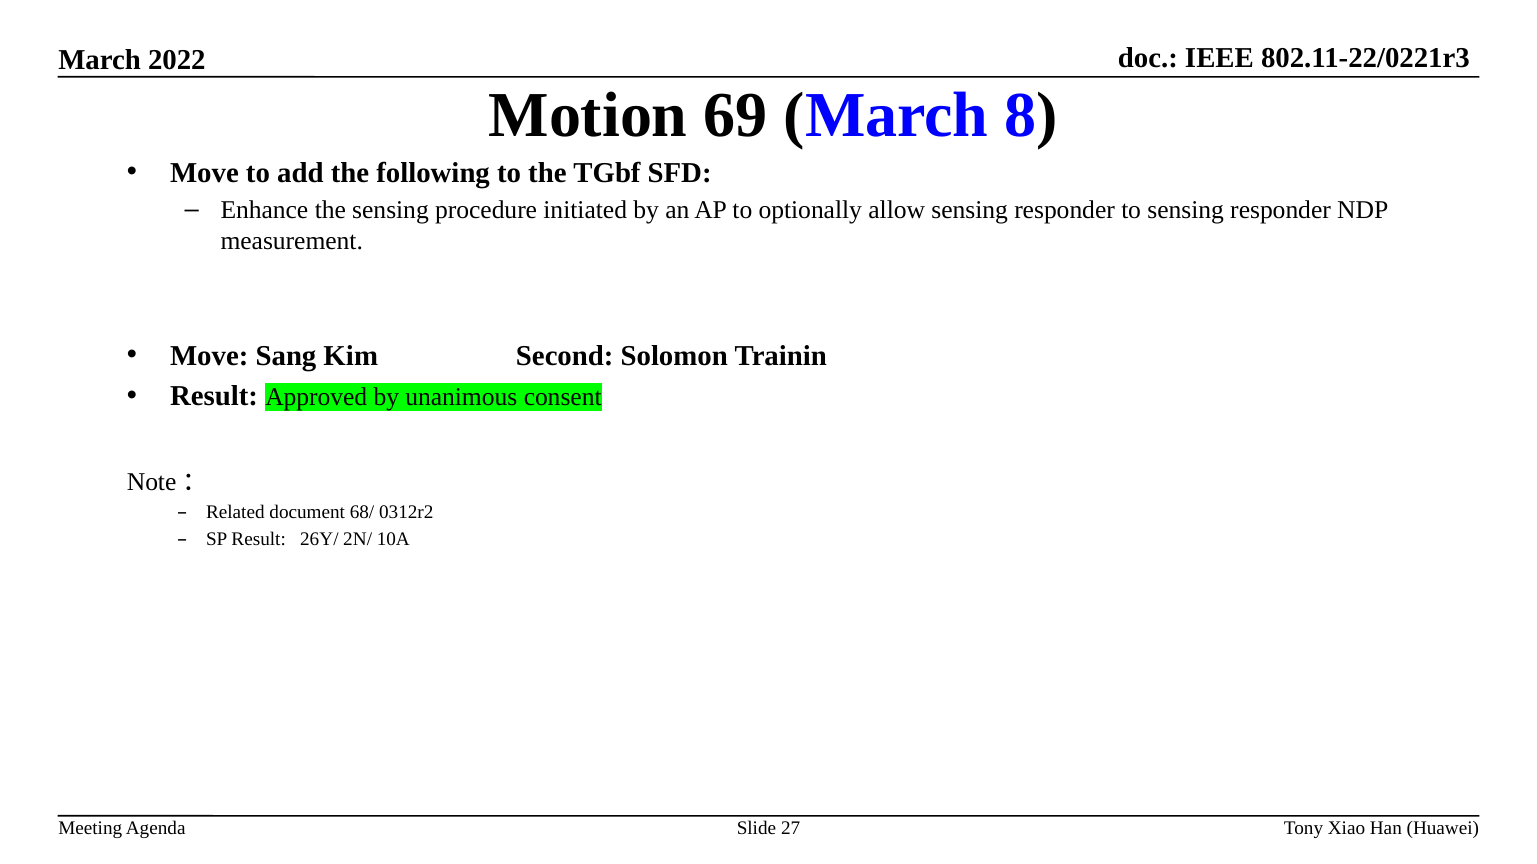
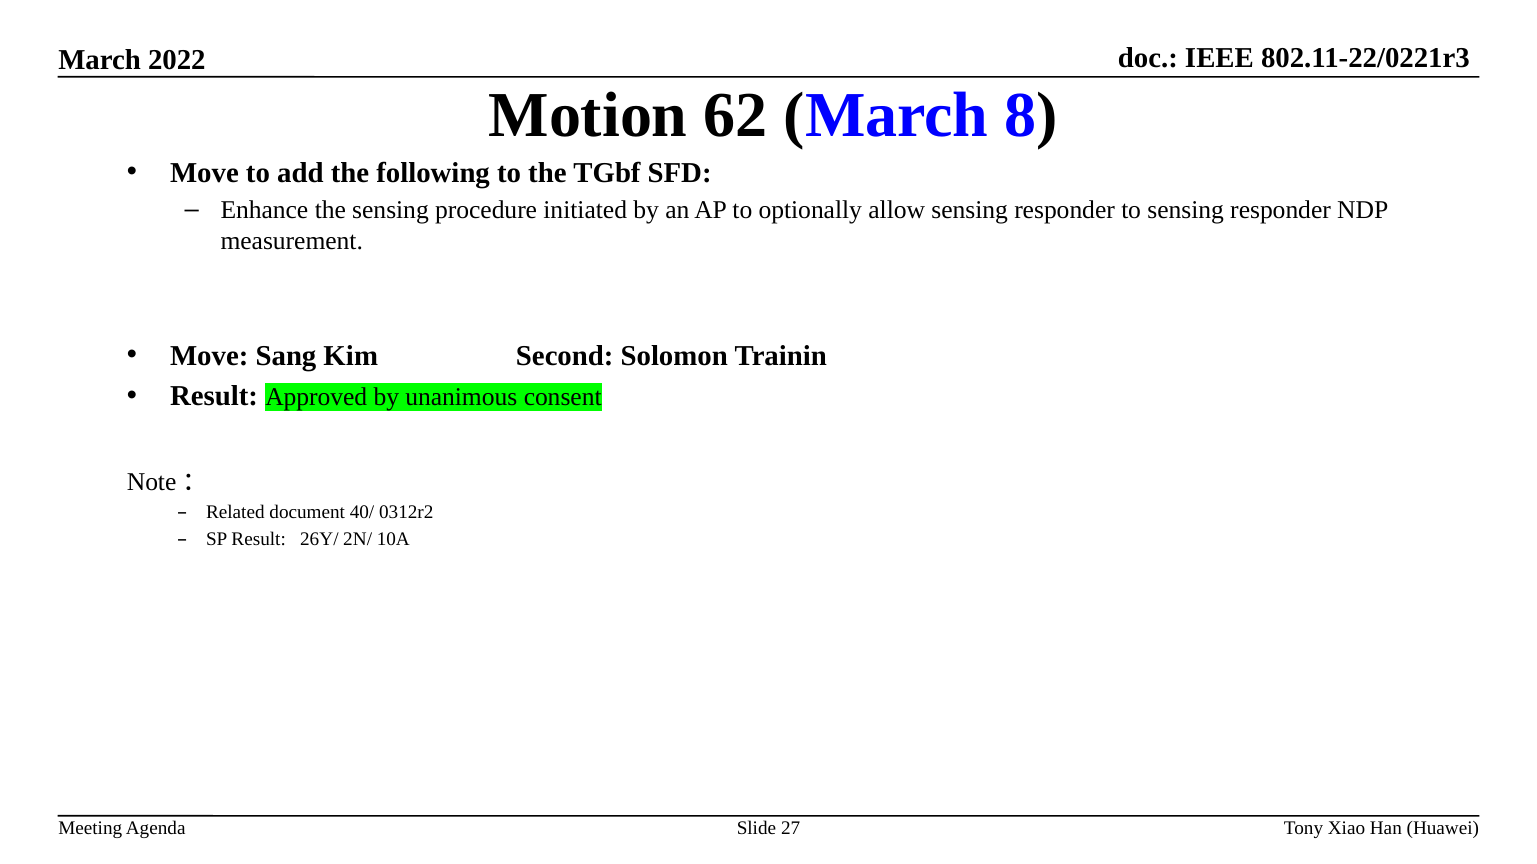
69: 69 -> 62 (736, 116)
68/: 68/ -> 40/ (362, 513)
